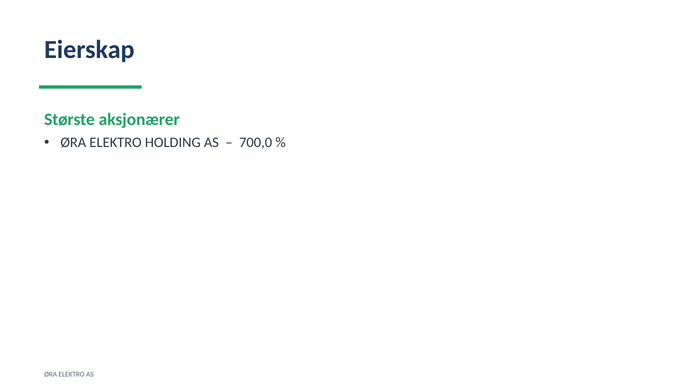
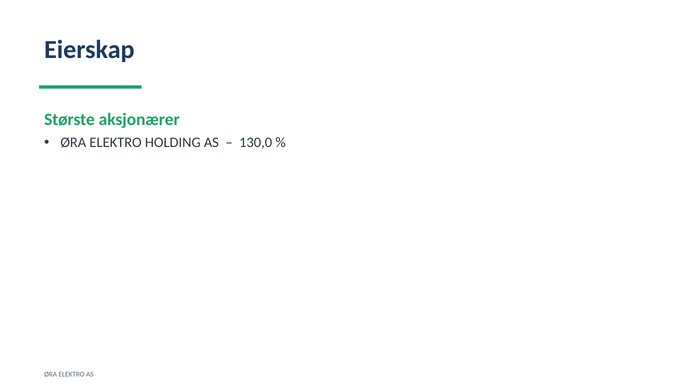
700,0: 700,0 -> 130,0 (256, 143)
